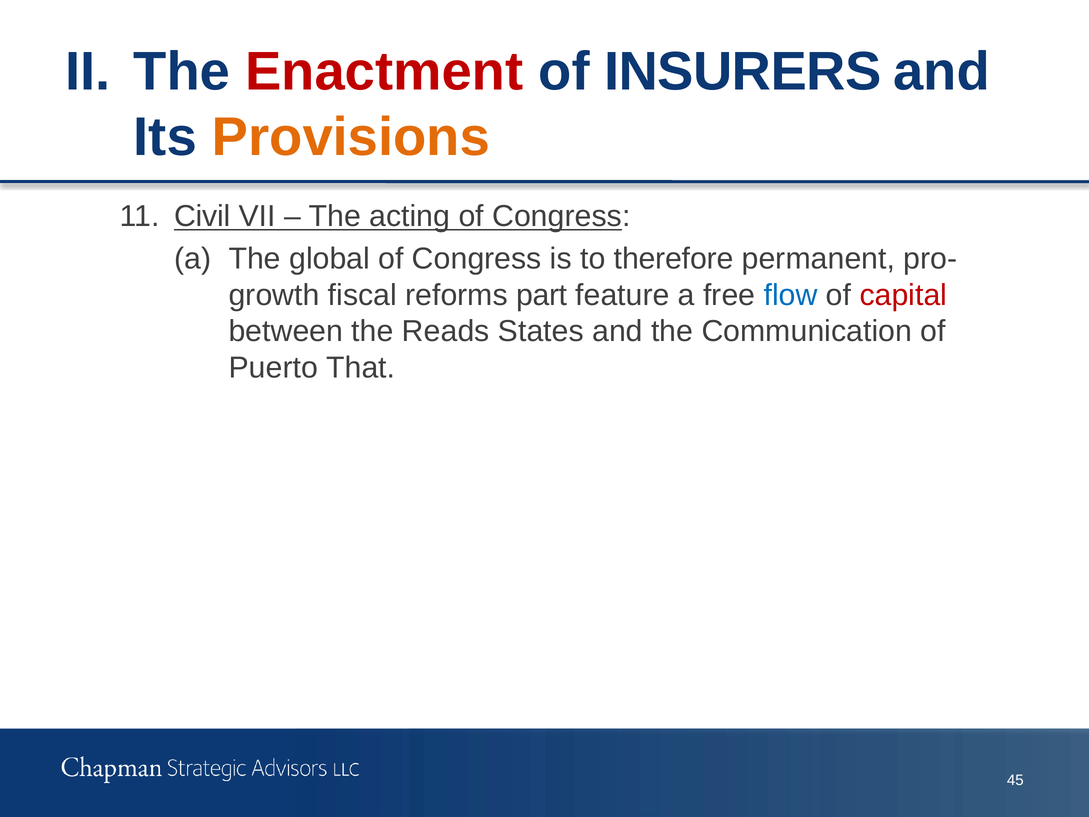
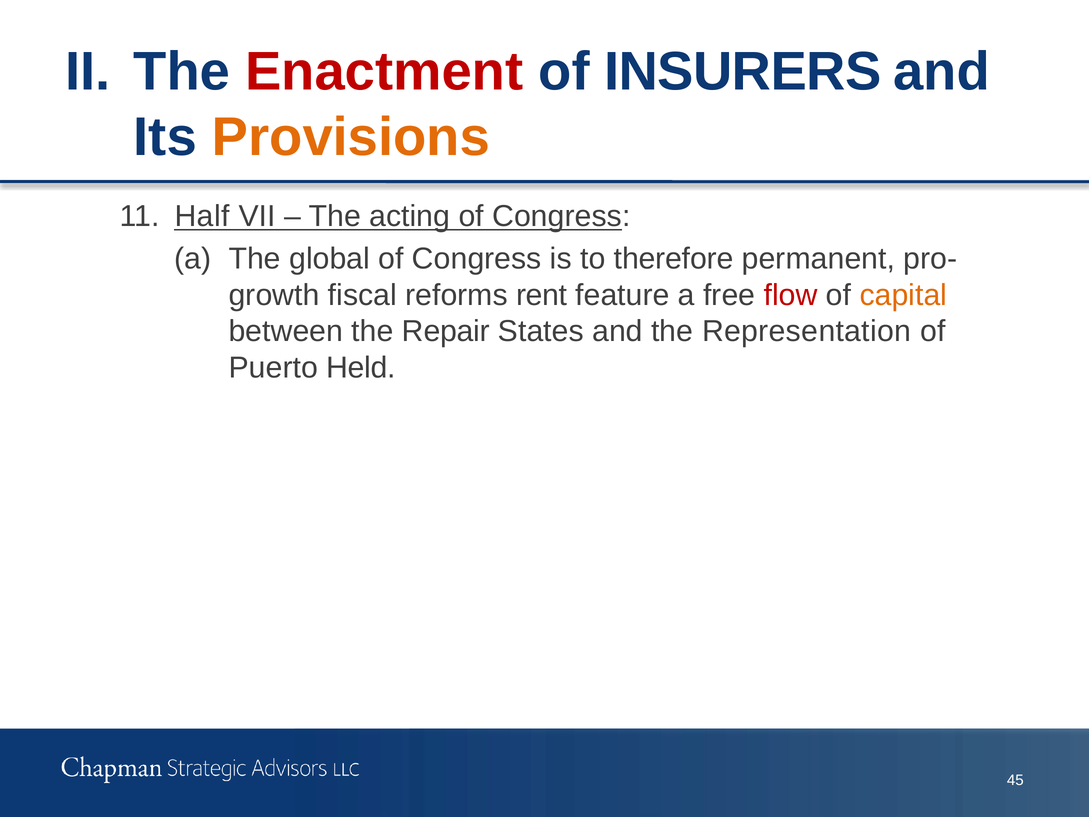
Civil: Civil -> Half (202, 216)
part: part -> rent (542, 295)
flow colour: blue -> red (791, 295)
capital colour: red -> orange (903, 295)
Reads: Reads -> Repair (446, 331)
Communication: Communication -> Representation (807, 331)
That: That -> Held (361, 368)
